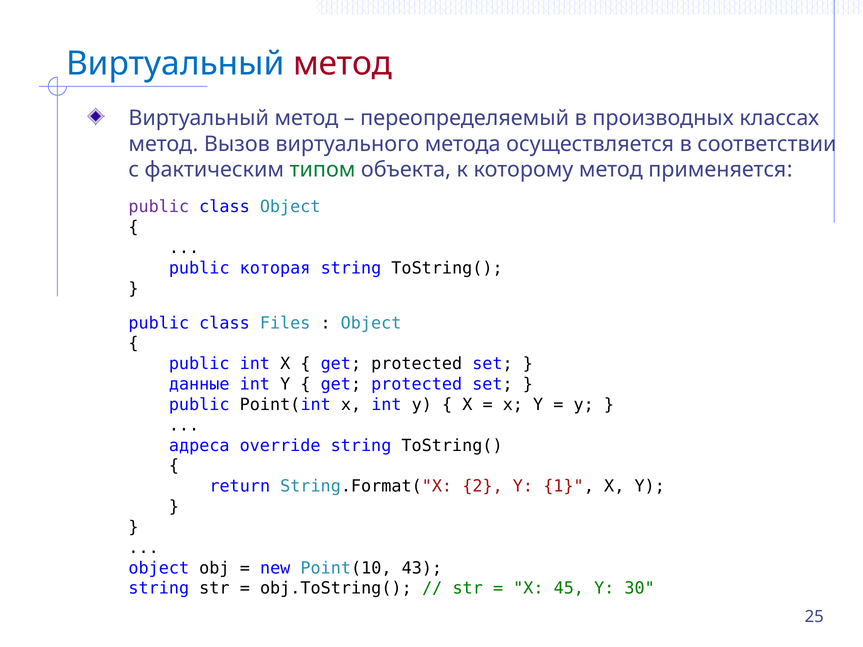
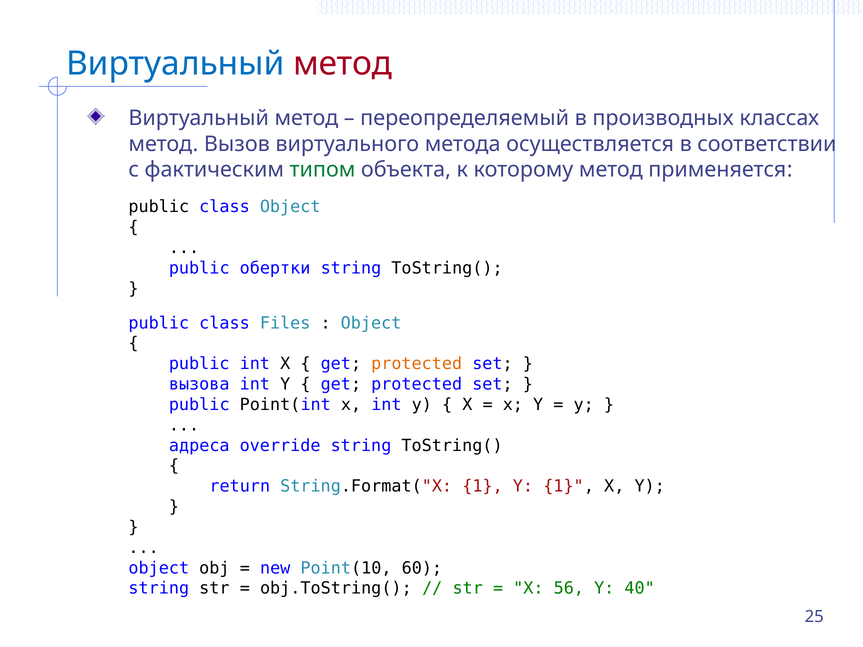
public colour: purple -> black (159, 207)
которая: которая -> обертки (275, 268)
protected colour: black -> orange (417, 364)
данные: данные -> вызова (199, 384)
String.Format("X 2: 2 -> 1 (483, 487)
43: 43 -> 60 (422, 568)
45: 45 -> 56 (569, 589)
30: 30 -> 40 (640, 589)
